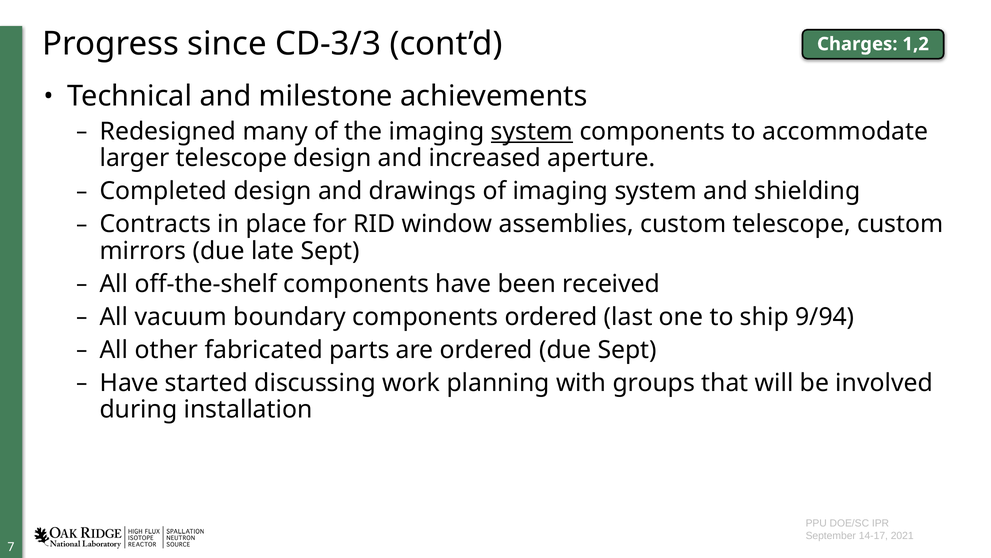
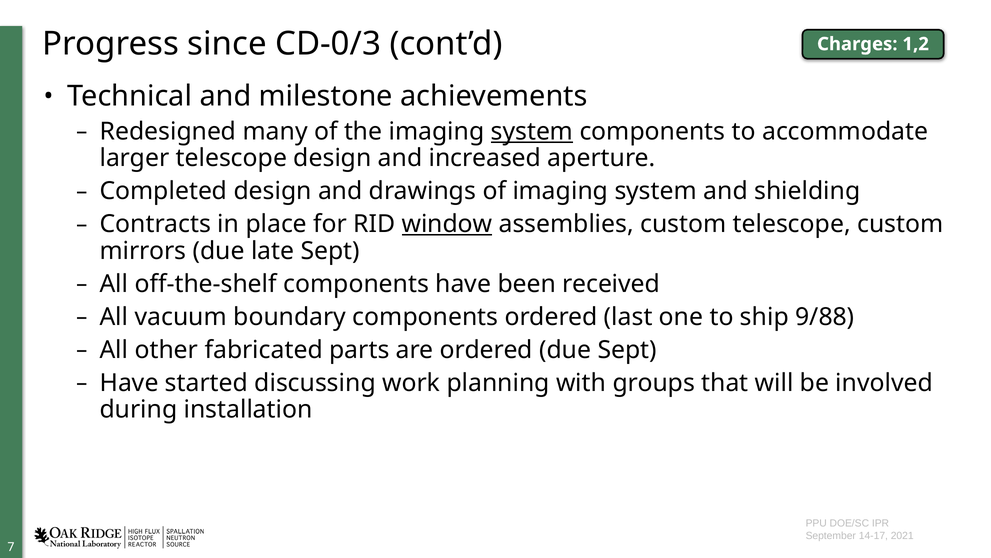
CD-3/3: CD-3/3 -> CD-0/3 (328, 44)
window underline: none -> present (447, 224)
9/94: 9/94 -> 9/88 (825, 317)
